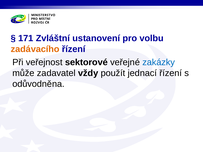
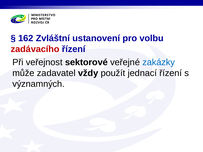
171: 171 -> 162 (26, 38)
zadávacího colour: orange -> red (35, 49)
odůvodněna: odůvodněna -> významných (38, 84)
